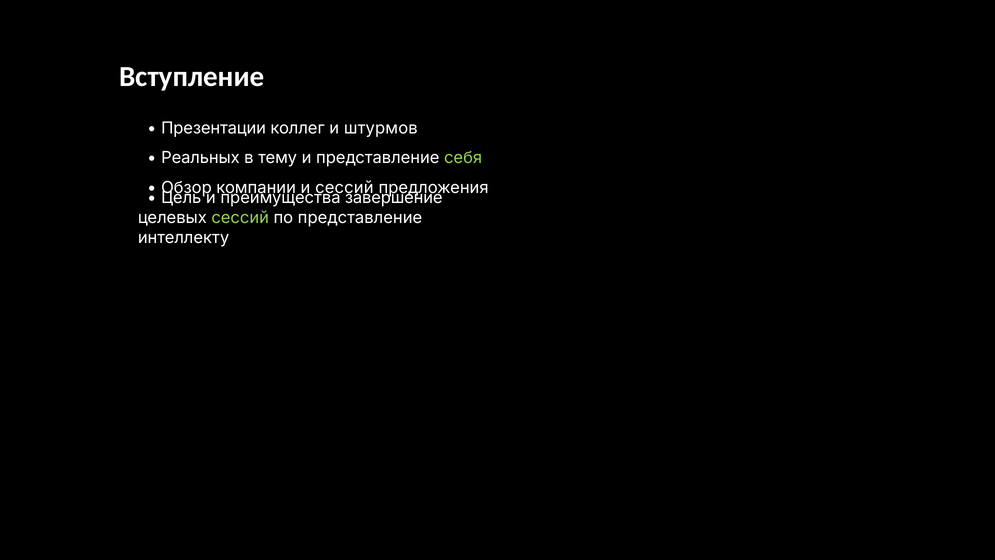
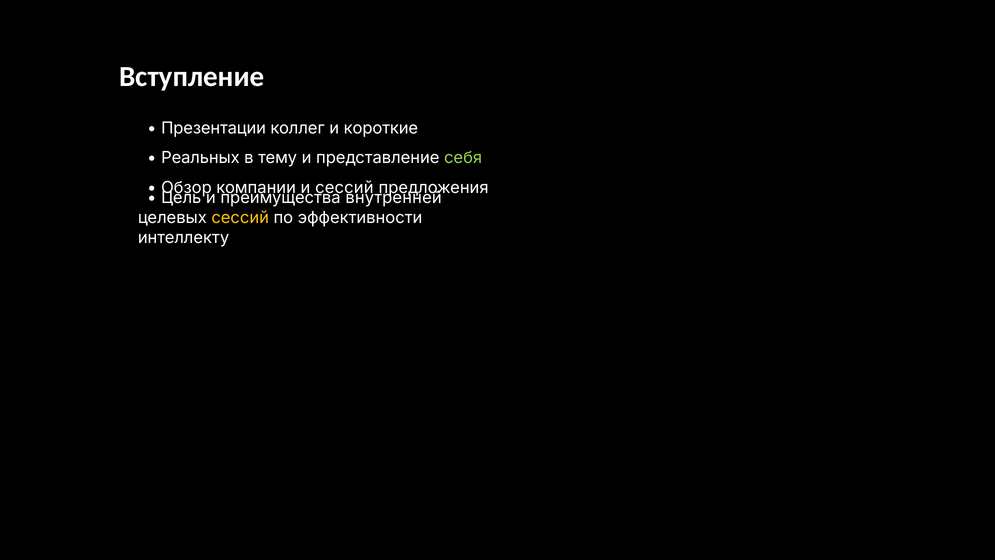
штурмов: штурмов -> короткие (381, 128)
завершение: завершение -> внутренней (394, 198)
сессий colour: light green -> yellow (240, 218)
по представление: представление -> эффективности (360, 218)
